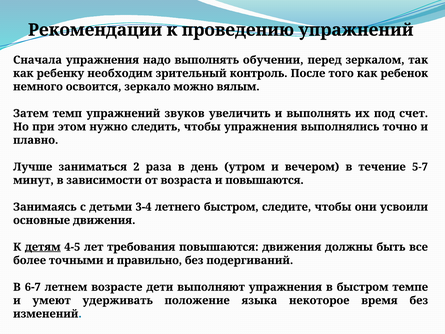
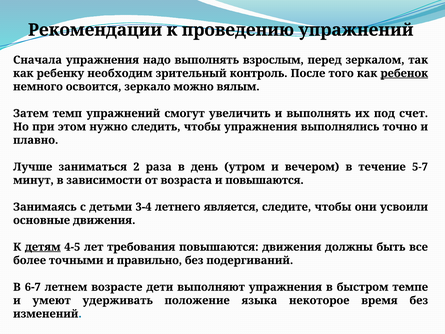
обучении: обучении -> взрослым (273, 60)
ребенок underline: none -> present (404, 73)
звуков: звуков -> смогут (185, 113)
летнего быстром: быстром -> является (231, 207)
